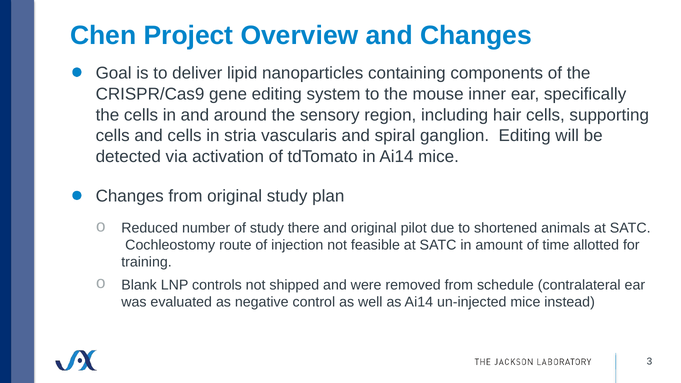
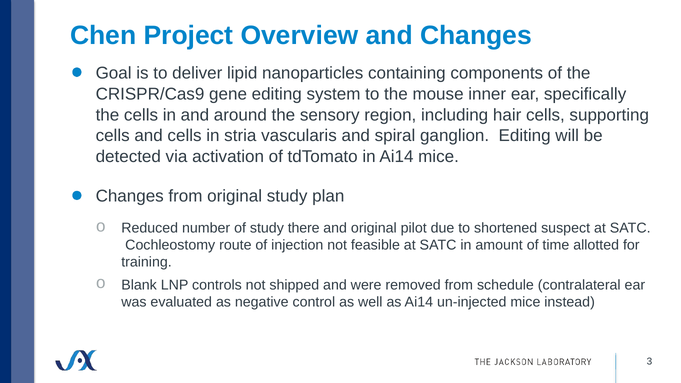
animals: animals -> suspect (566, 228)
